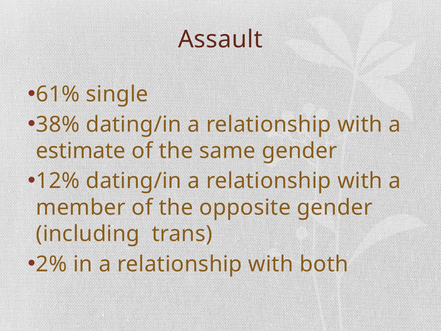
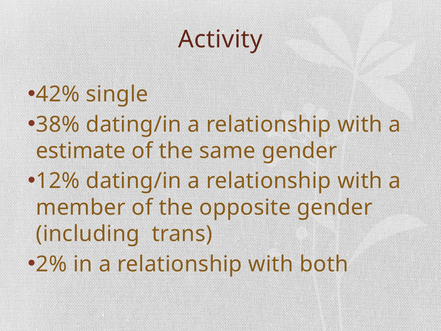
Assault: Assault -> Activity (220, 39)
61%: 61% -> 42% (58, 94)
